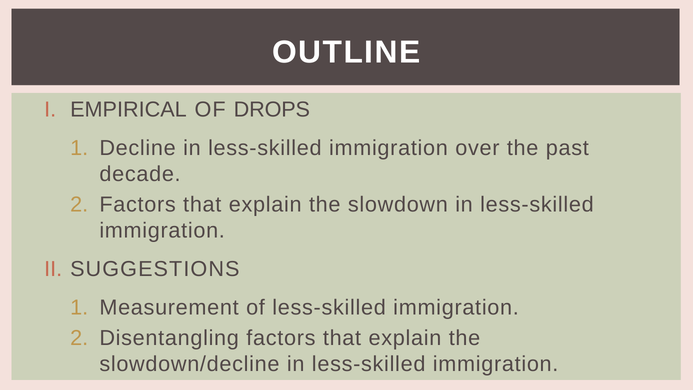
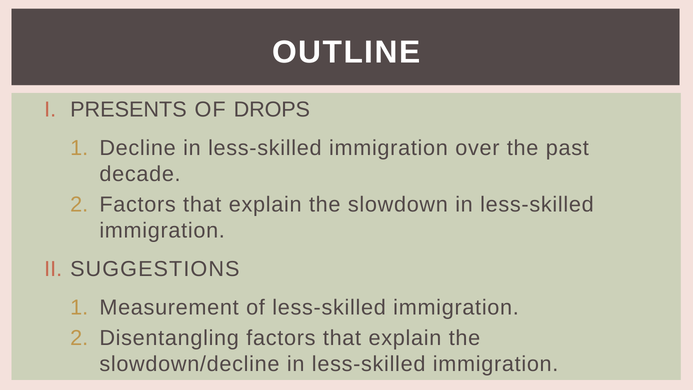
EMPIRICAL: EMPIRICAL -> PRESENTS (128, 110)
